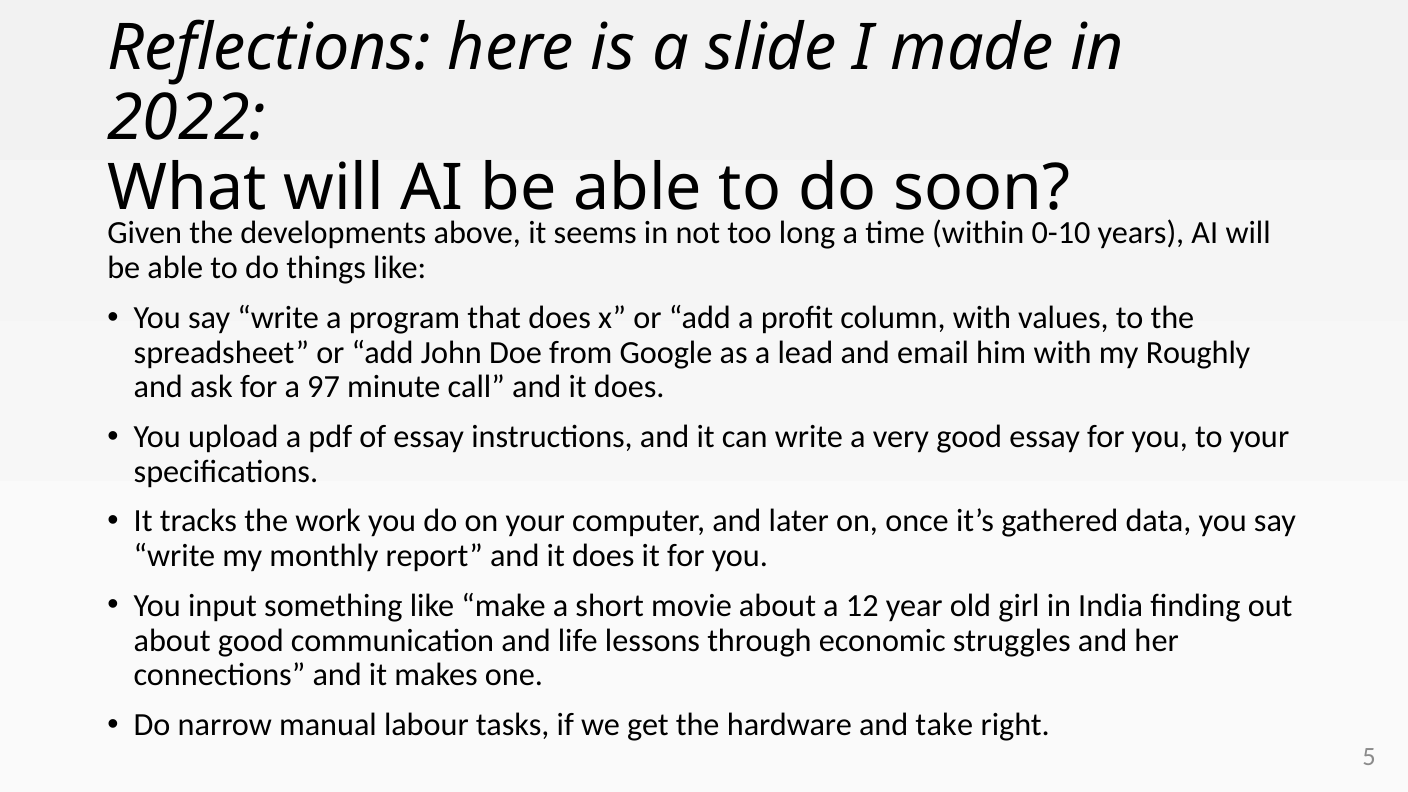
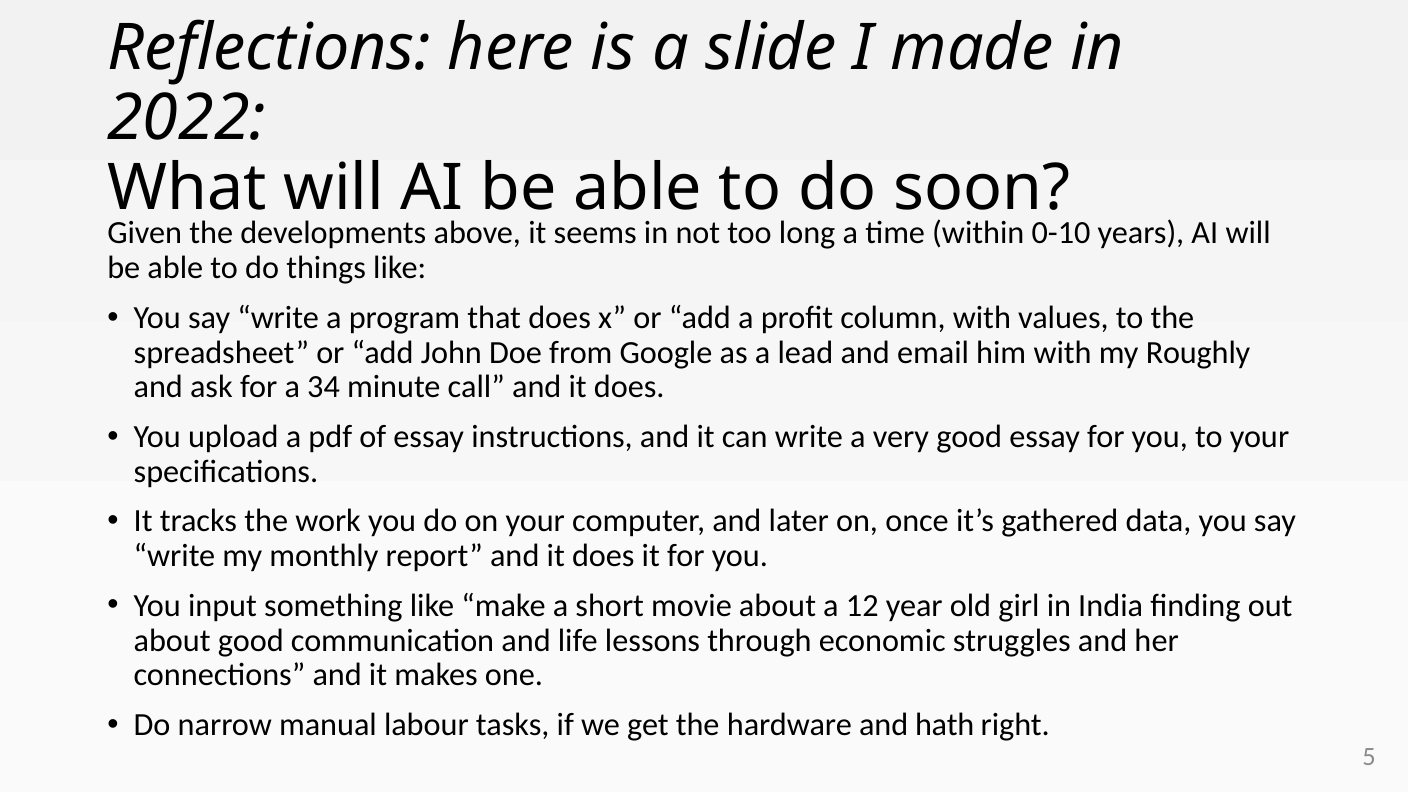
97: 97 -> 34 (324, 387)
take: take -> hath (945, 725)
